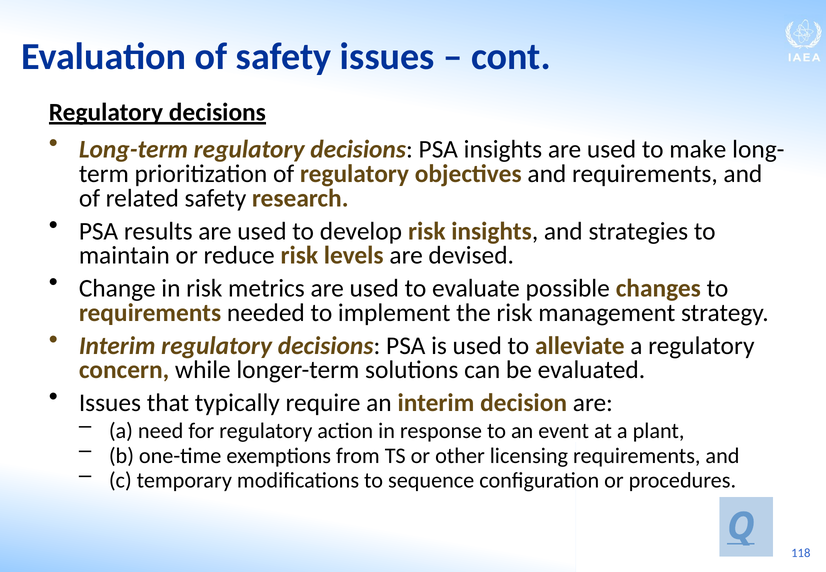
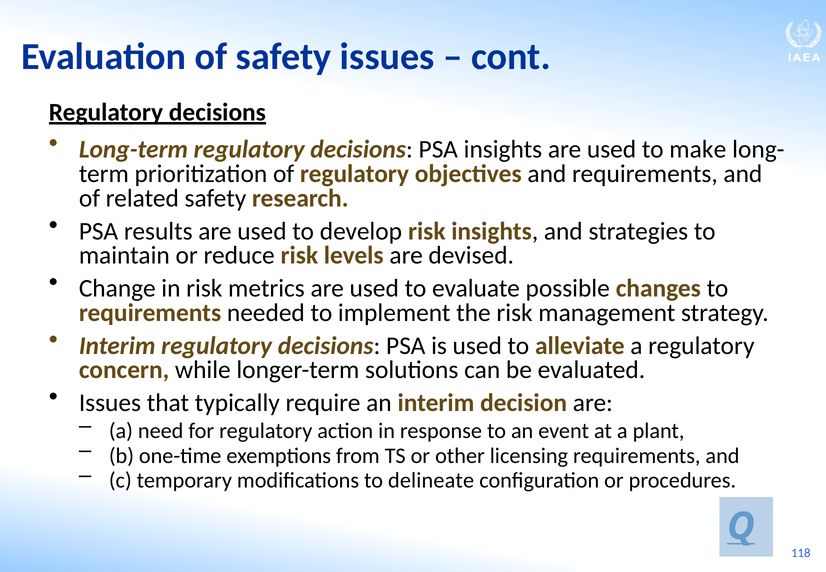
sequence: sequence -> delineate (431, 480)
